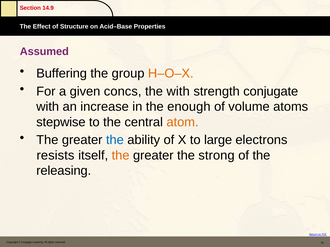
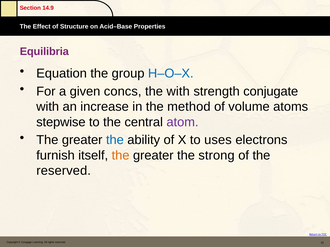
Assumed: Assumed -> Equilibria (44, 52)
Buffering: Buffering -> Equation (62, 73)
H–O–X colour: orange -> blue (171, 73)
enough: enough -> method (189, 107)
atom colour: orange -> purple (182, 122)
large: large -> uses (218, 140)
resists: resists -> furnish (56, 156)
releasing: releasing -> reserved (64, 171)
